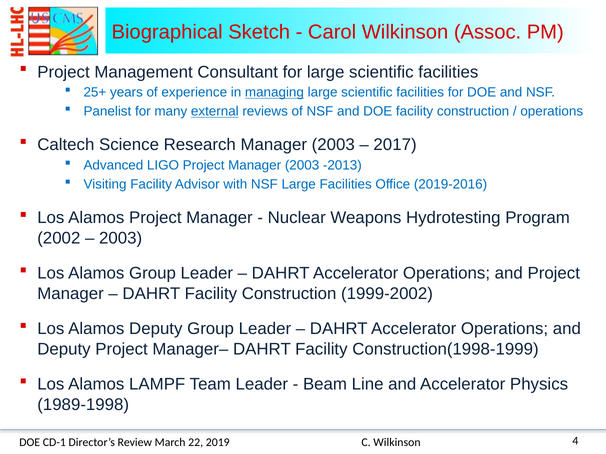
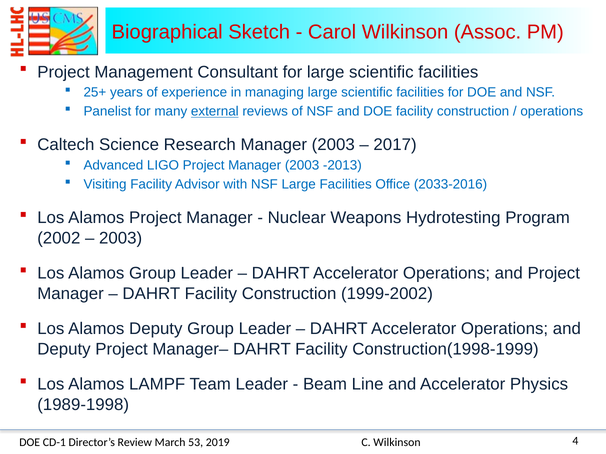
managing underline: present -> none (274, 93)
2019-2016: 2019-2016 -> 2033-2016 (451, 185)
22: 22 -> 53 (196, 443)
